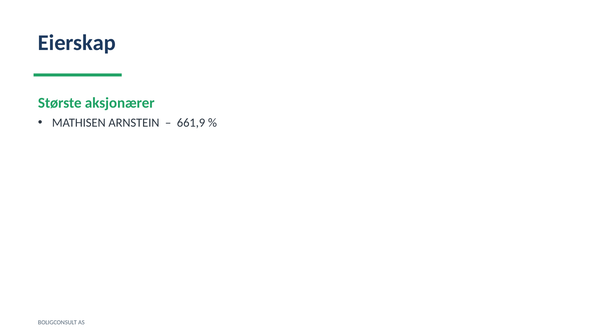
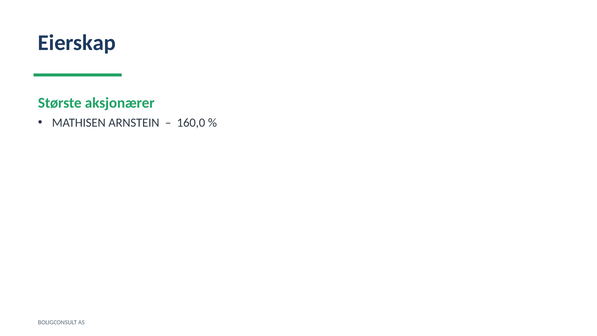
661,9: 661,9 -> 160,0 (191, 123)
